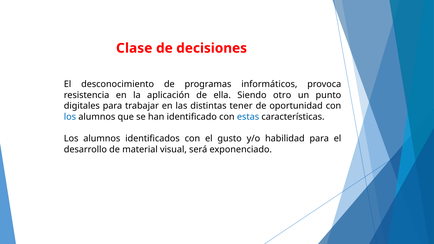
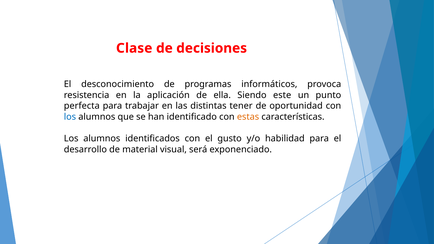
otro: otro -> este (282, 95)
digitales: digitales -> perfecta (82, 106)
estas colour: blue -> orange (248, 117)
